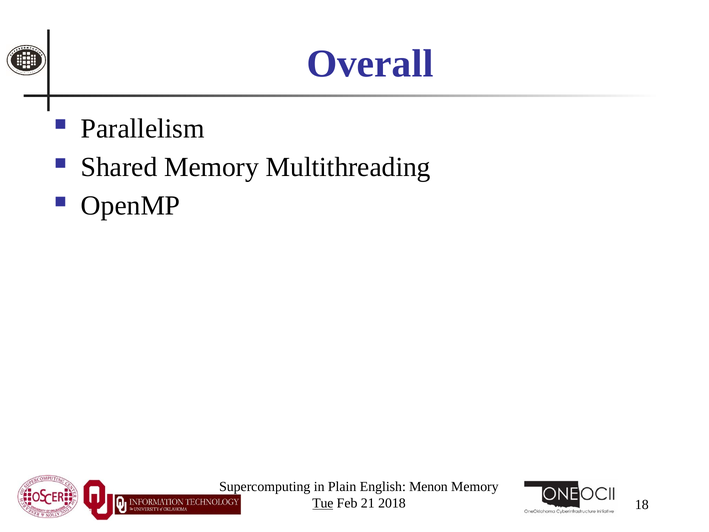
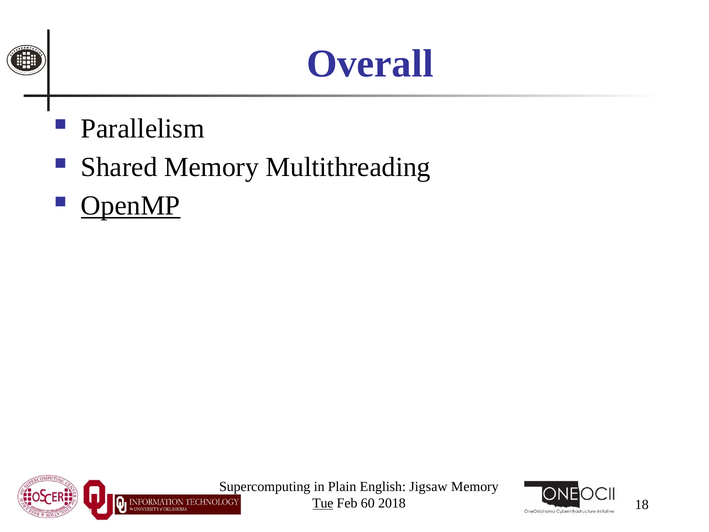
OpenMP underline: none -> present (131, 206)
Menon: Menon -> Jigsaw (428, 487)
21: 21 -> 60 (368, 503)
